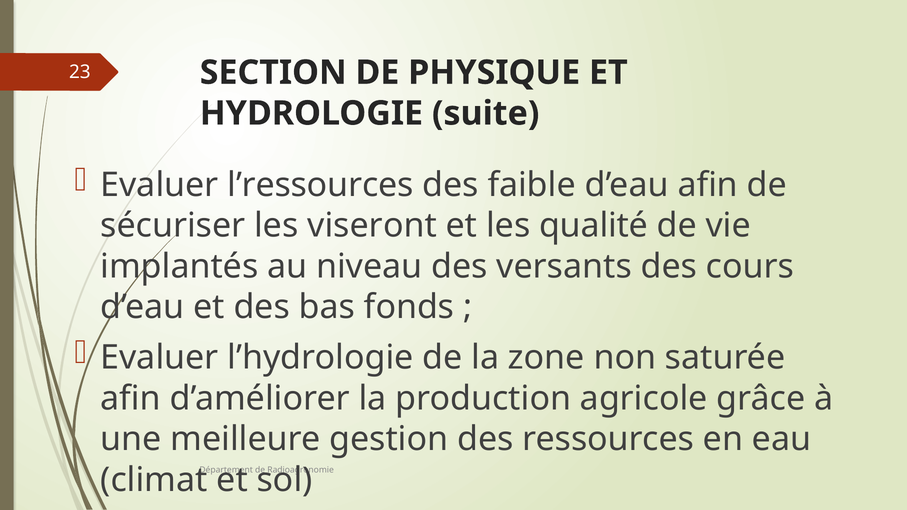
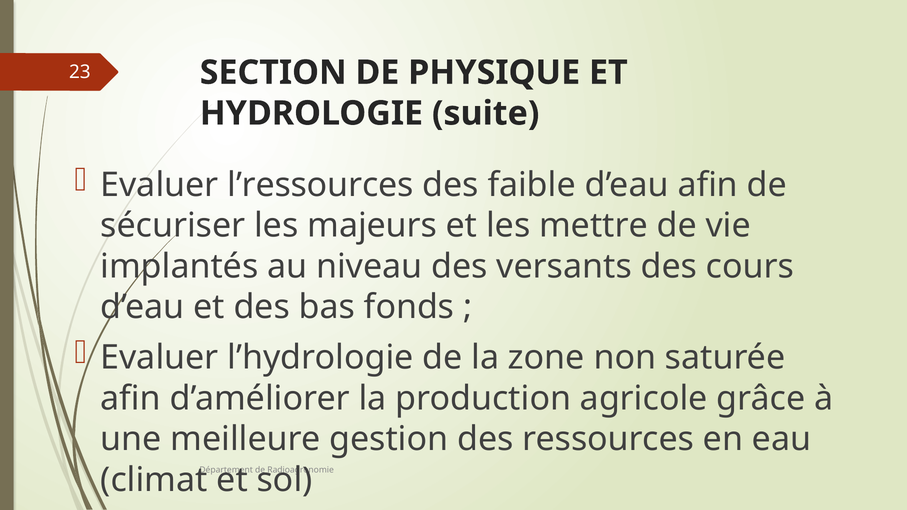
viseront: viseront -> majeurs (372, 226)
qualité: qualité -> mettre (593, 226)
